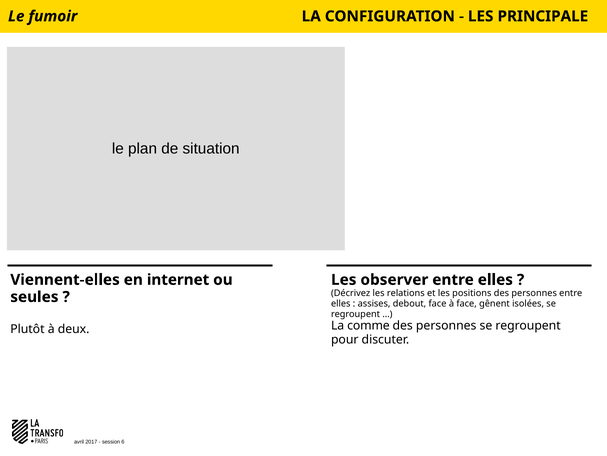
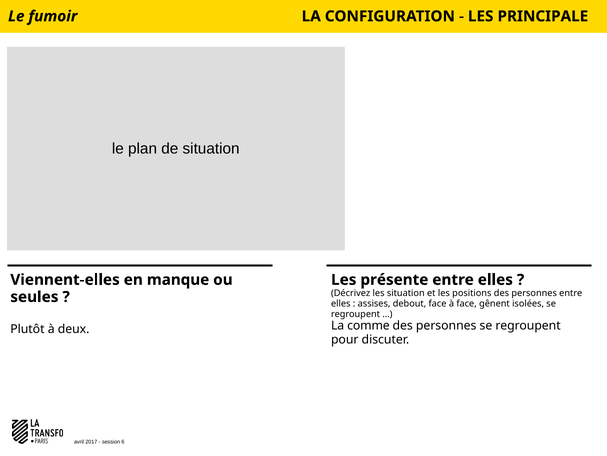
internet: internet -> manque (178, 279)
observer: observer -> présente (394, 279)
les relations: relations -> situation (406, 293)
